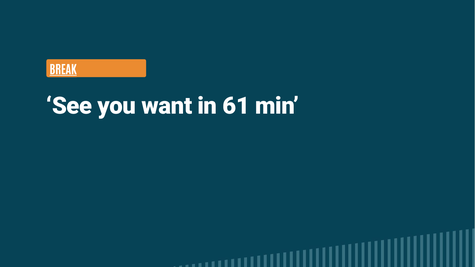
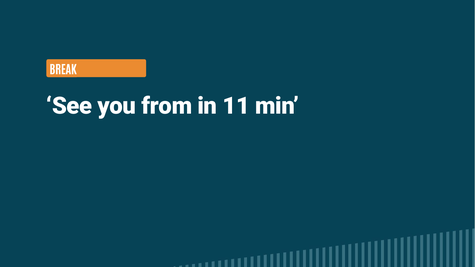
BREAK underline: present -> none (63, 70)
want: want -> from (167, 106)
61: 61 -> 11 (236, 106)
